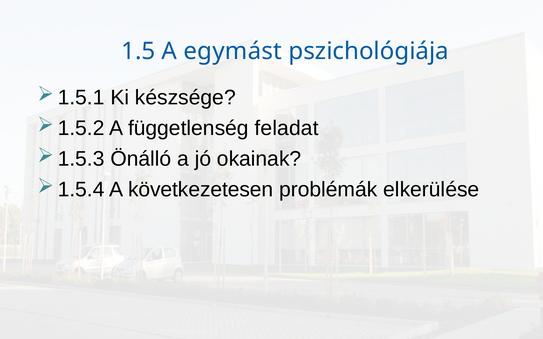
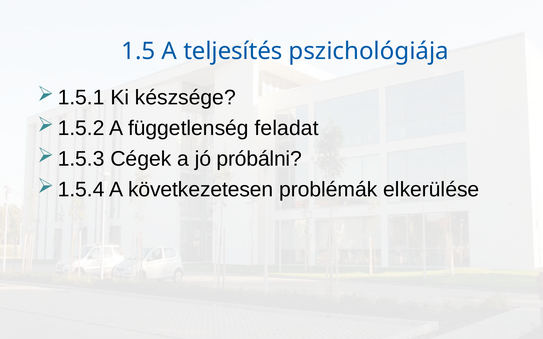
egymást: egymást -> teljesítés (233, 51)
Önálló: Önálló -> Cégek (141, 159)
okainak: okainak -> próbálni (259, 159)
